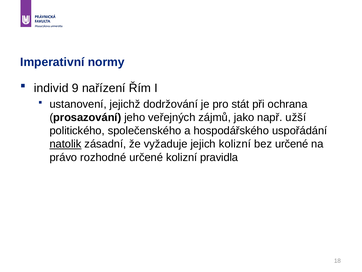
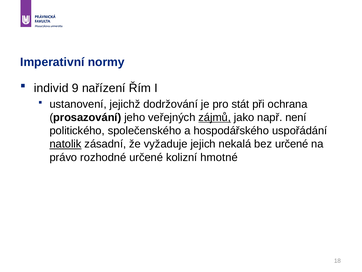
zájmů underline: none -> present (215, 117)
užší: užší -> není (296, 117)
jejich kolizní: kolizní -> nekalá (235, 144)
pravidla: pravidla -> hmotné (219, 157)
